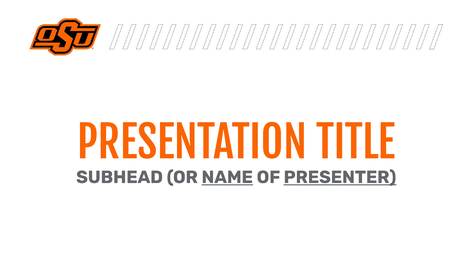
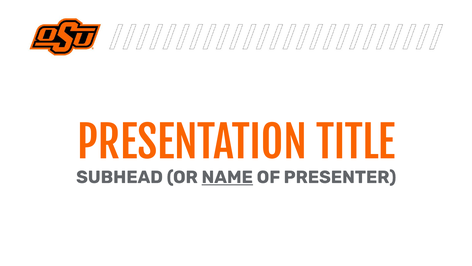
PRESENTER underline: present -> none (340, 177)
